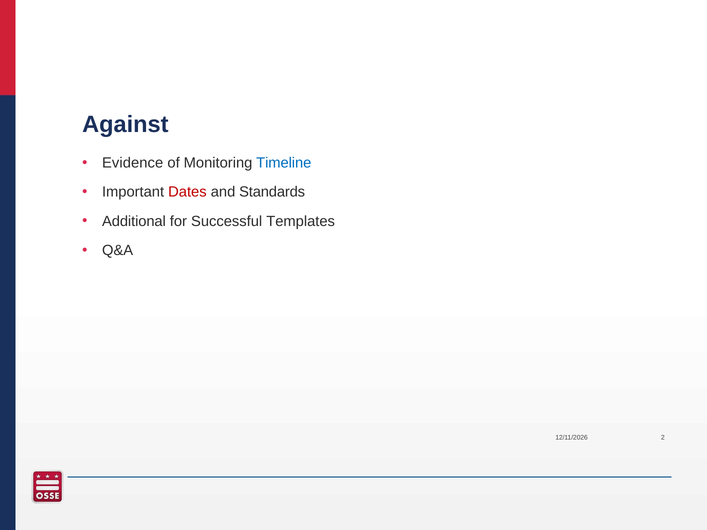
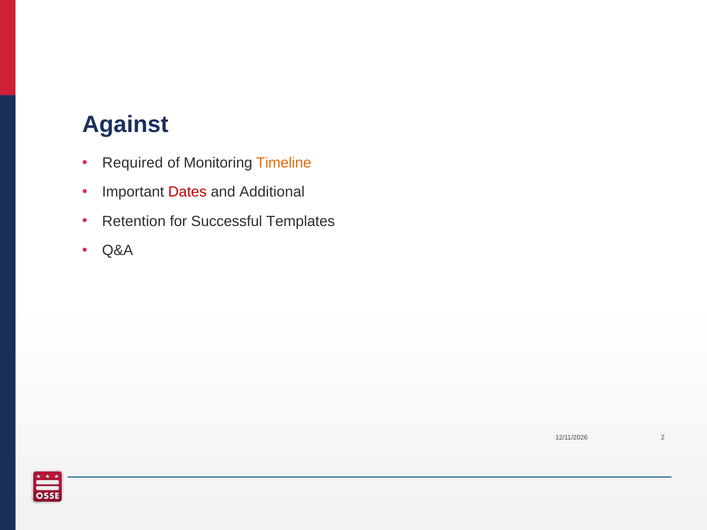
Evidence: Evidence -> Required (133, 163)
Timeline colour: blue -> orange (284, 163)
Standards: Standards -> Additional (272, 192)
Additional: Additional -> Retention (134, 221)
